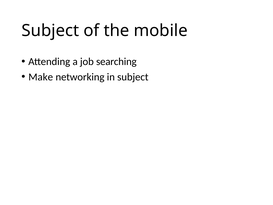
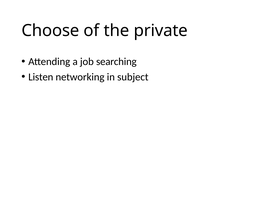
Subject: Subject -> Choose (50, 31)
mobile: mobile -> private (161, 31)
Make: Make -> Listen (41, 77)
